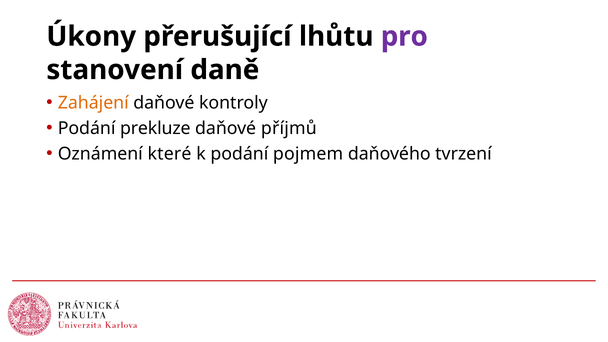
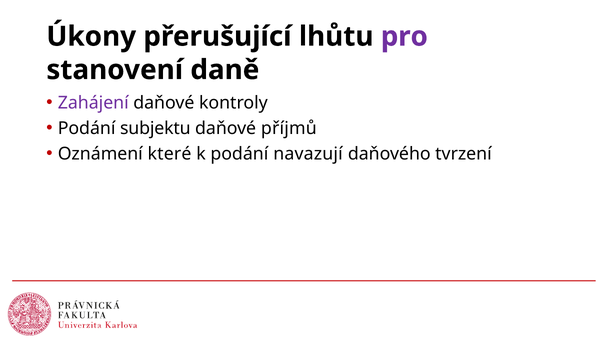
Zahájení colour: orange -> purple (93, 103)
prekluze: prekluze -> subjektu (155, 128)
pojmem: pojmem -> navazují (308, 154)
